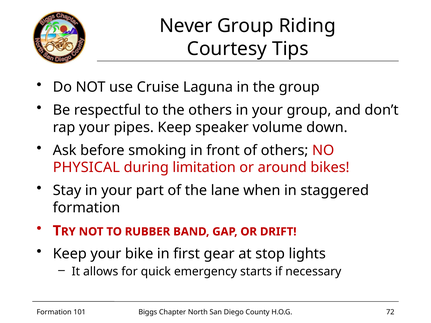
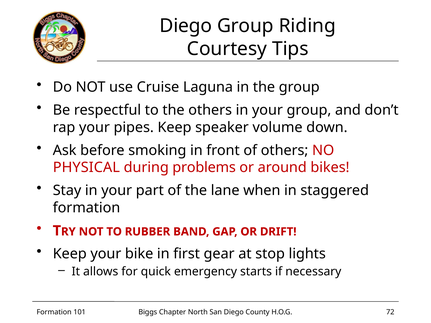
Never: Never -> Diego (186, 26)
limitation: limitation -> problems (204, 168)
